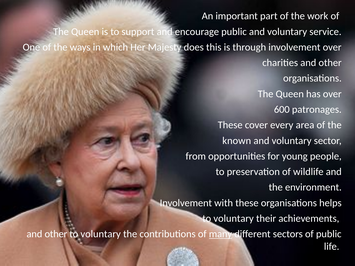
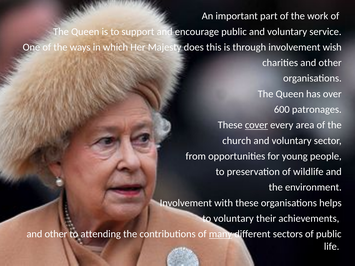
involvement over: over -> wish (332, 47)
cover underline: none -> present (256, 125)
known: known -> church (237, 141)
voluntary: voluntary -> attending (101, 234)
